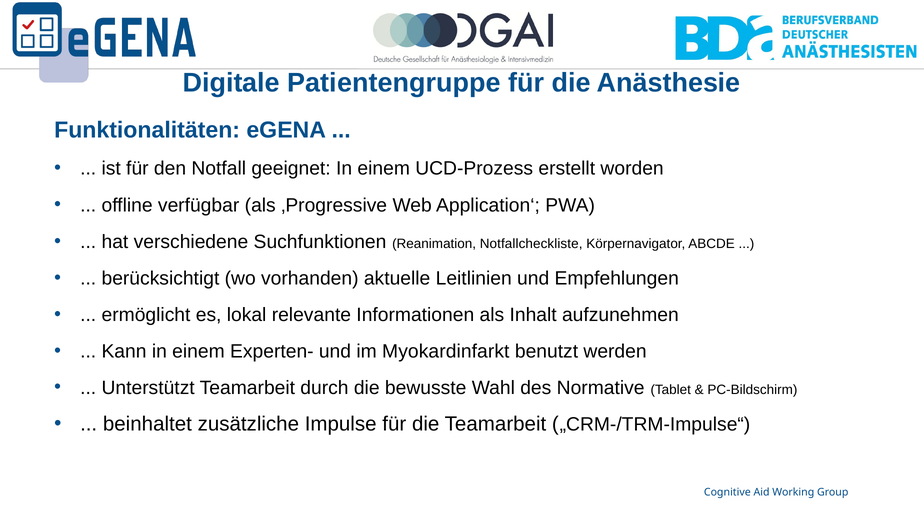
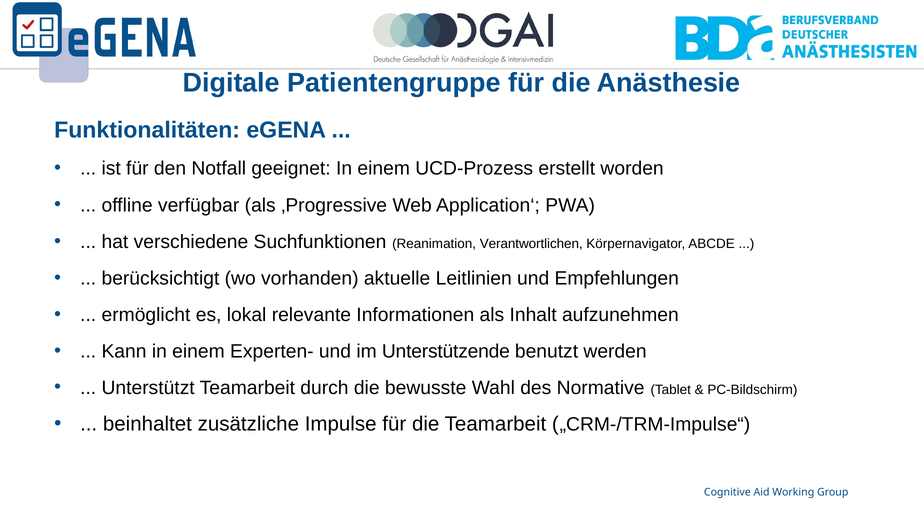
Notfallcheckliste: Notfallcheckliste -> Verantwortlichen (531, 244)
Myokardinfarkt: Myokardinfarkt -> Unterstützende (446, 351)
